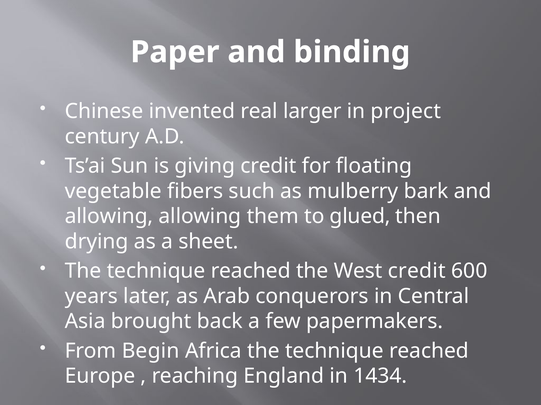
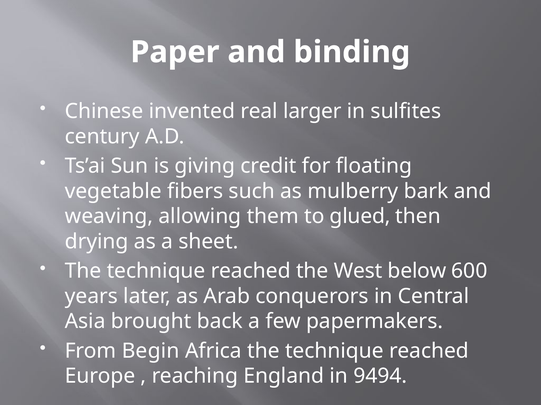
project: project -> sulfites (406, 111)
allowing: allowing -> weaving (109, 217)
West credit: credit -> below (417, 271)
1434: 1434 -> 9494 (380, 377)
